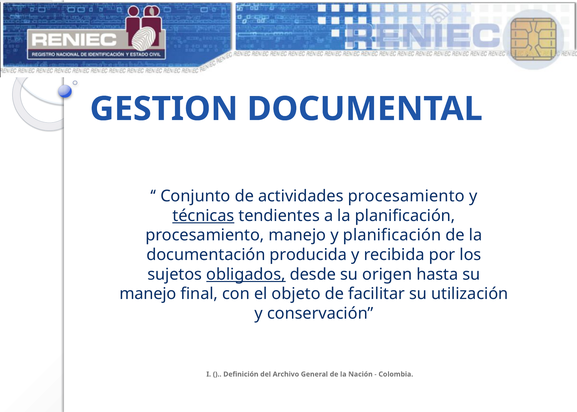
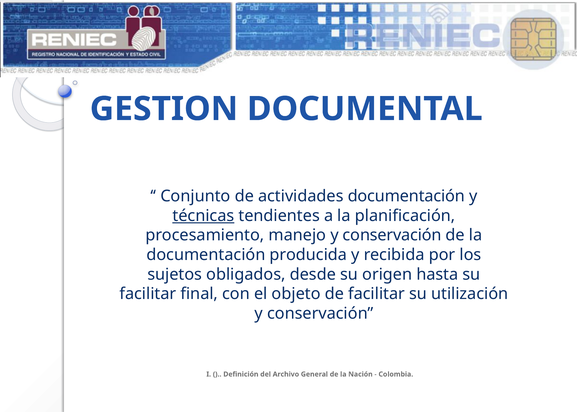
actividades procesamiento: procesamiento -> documentación (406, 196)
manejo y planificación: planificación -> conservación (392, 235)
obligados underline: present -> none (246, 274)
manejo: manejo -> facilitar (148, 294)
